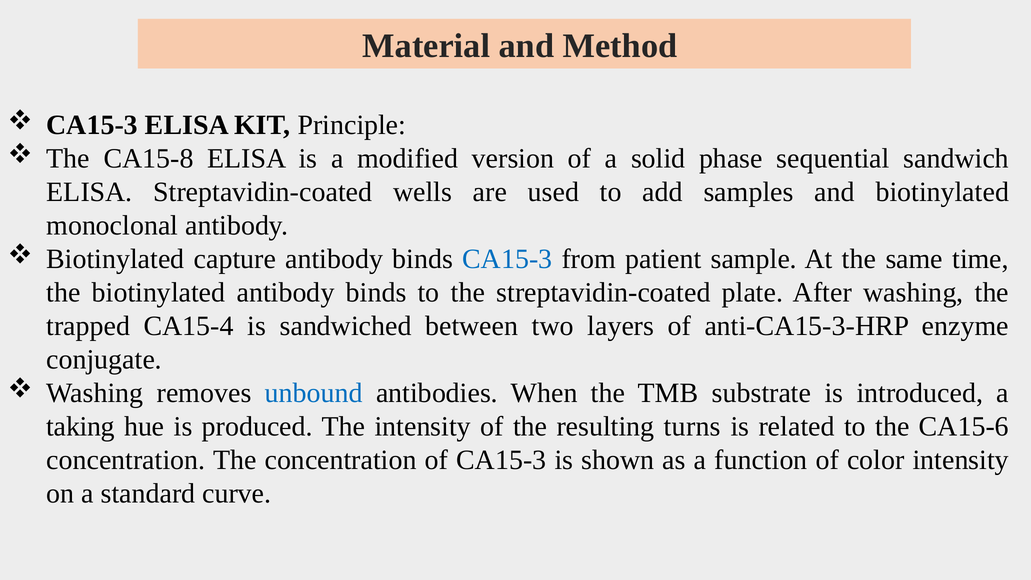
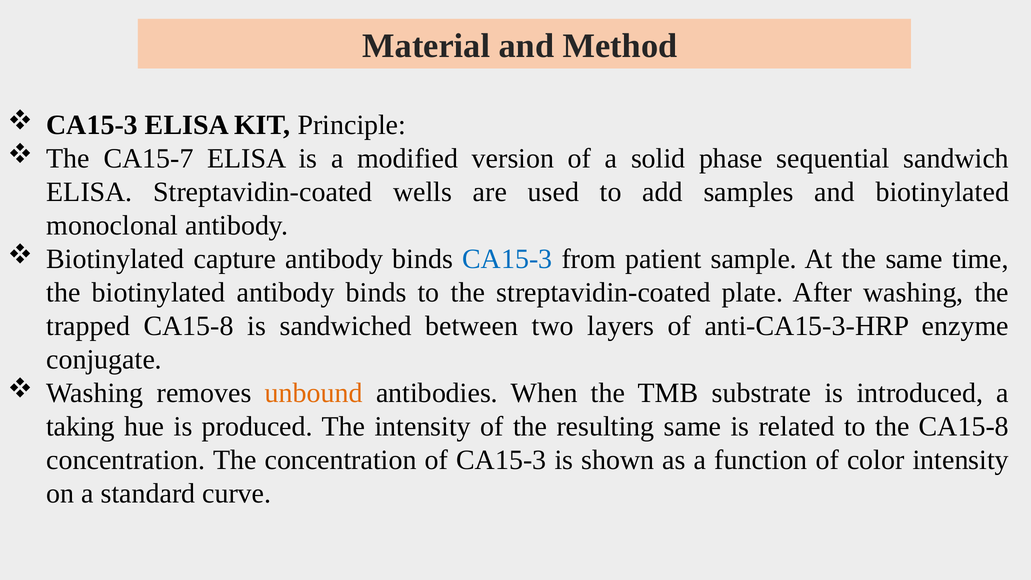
CA15-8: CA15-8 -> CA15-7 (149, 159)
trapped CA15-4: CA15-4 -> CA15-8 (189, 326)
unbound colour: blue -> orange (314, 393)
resulting turns: turns -> same (692, 427)
the CA15-6: CA15-6 -> CA15-8 (964, 427)
